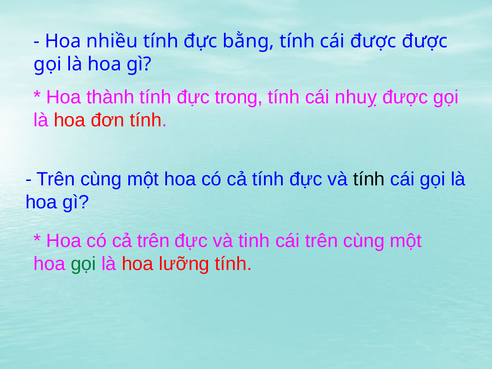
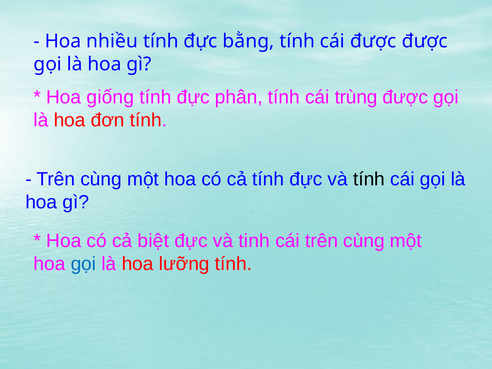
thành: thành -> giống (110, 97)
trong: trong -> phân (239, 97)
nhuỵ: nhuỵ -> trùng (356, 97)
cả trên: trên -> biệt (153, 241)
gọi colour: green -> blue (83, 264)
